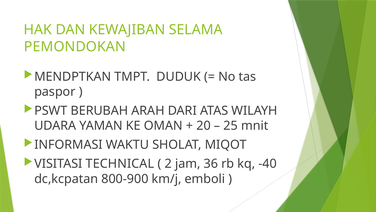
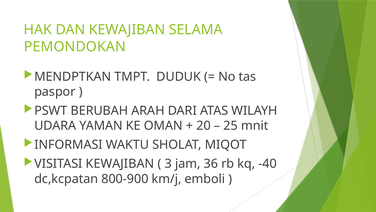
VISITASI TECHNICAL: TECHNICAL -> KEWAJIBAN (120, 163)
2: 2 -> 3 (168, 163)
